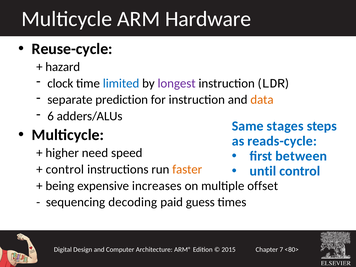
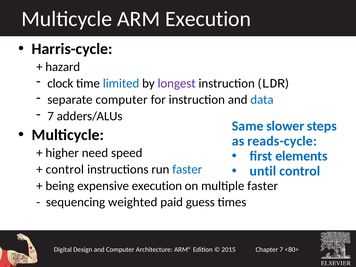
ARM Hardware: Hardware -> Execution (208, 19)
Reuse-cycle: Reuse-cycle -> Harris-cycle (72, 49)
separate prediction: prediction -> computer (122, 100)
data colour: orange -> blue (262, 100)
6: 6 -> 7 (51, 116)
stages: stages -> slower (285, 126)
between: between -> elements (301, 156)
faster colour: orange -> blue (187, 169)
expensive increases: increases -> execution (157, 186)
multiple offset: offset -> faster (263, 186)
decoding: decoding -> weighted (133, 202)
